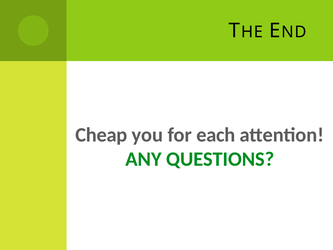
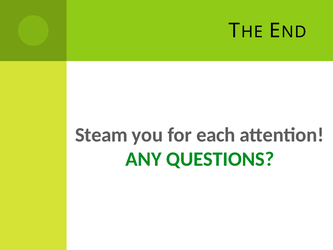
Cheap: Cheap -> Steam (101, 135)
